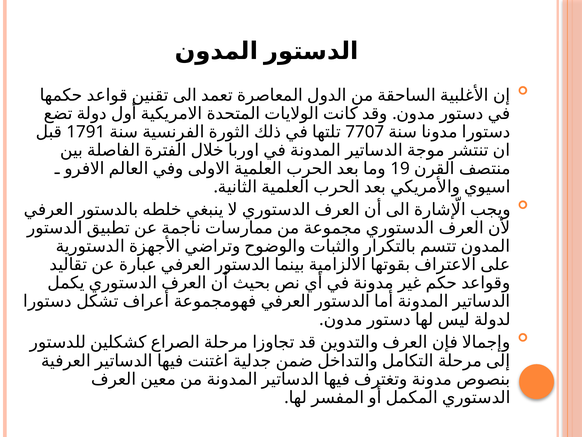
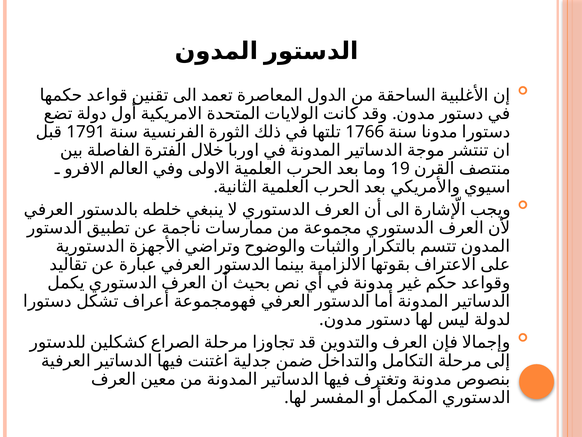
7707: 7707 -> 1766 (365, 132)
